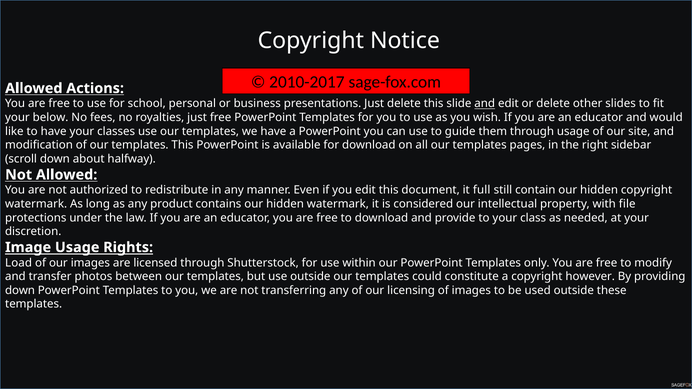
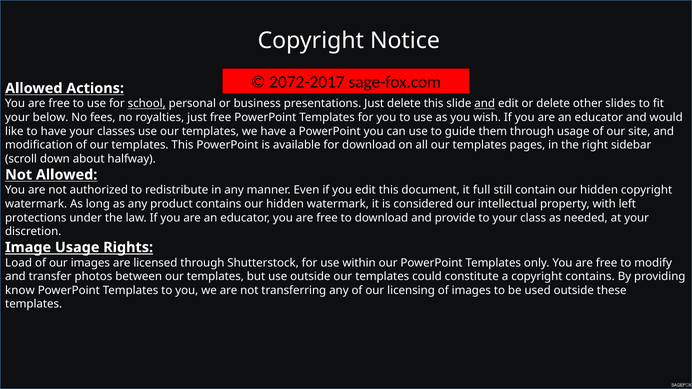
2010-2017: 2010-2017 -> 2072-2017 (307, 82)
school underline: none -> present (147, 104)
file: file -> left (627, 204)
copyright however: however -> contains (590, 277)
down: down -> know (20, 291)
